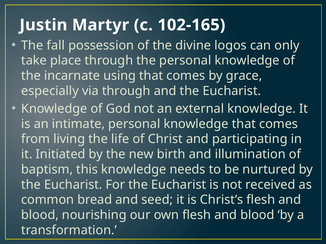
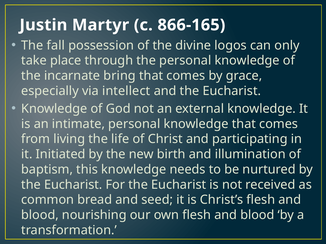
102-165: 102-165 -> 866-165 (191, 25)
using: using -> bring (120, 76)
via through: through -> intellect (126, 91)
